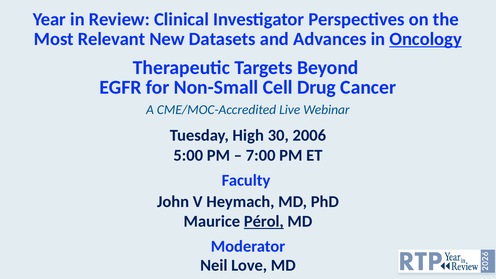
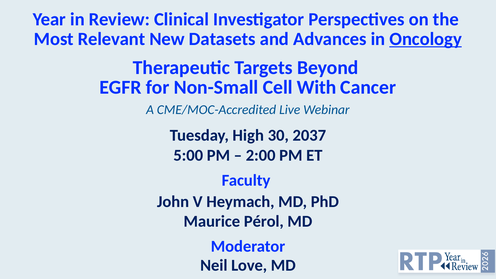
Drug: Drug -> With (317, 87)
2006: 2006 -> 2037 (309, 135)
7:00: 7:00 -> 2:00 (261, 155)
Pérol underline: present -> none (264, 221)
